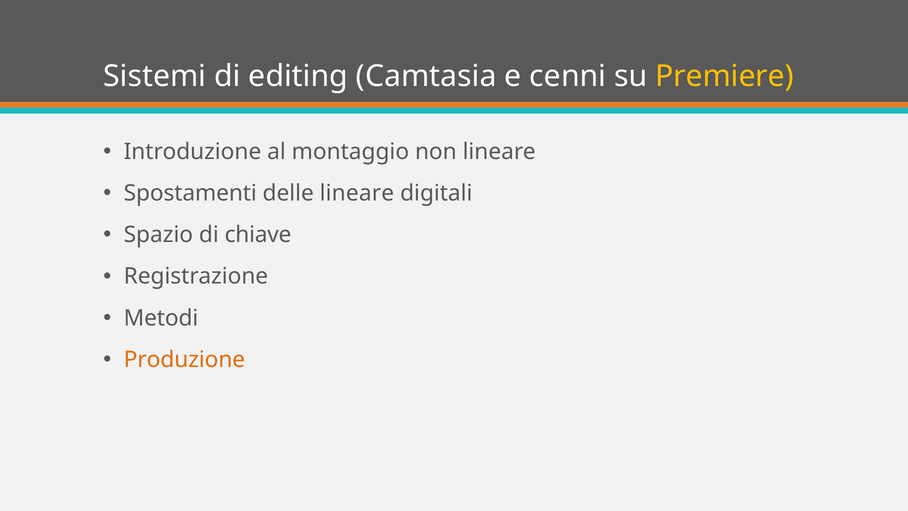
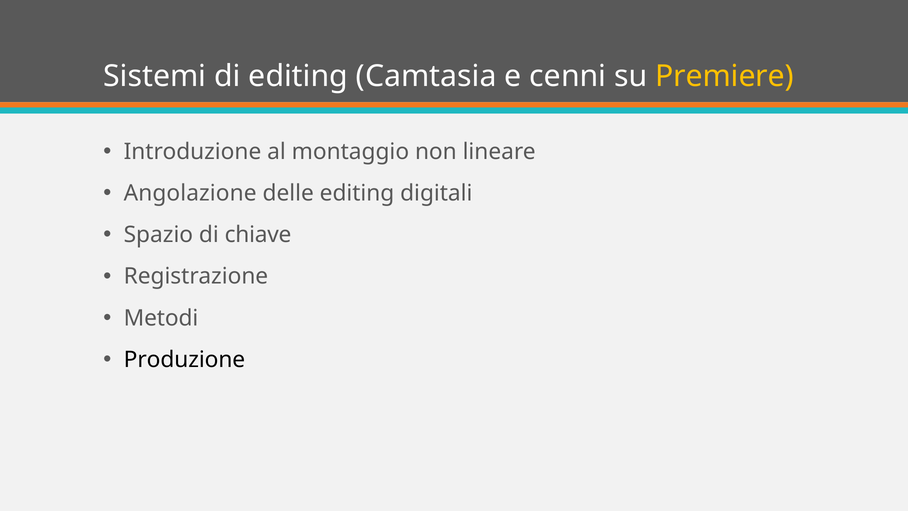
Spostamenti: Spostamenti -> Angolazione (190, 193)
delle lineare: lineare -> editing (357, 193)
Produzione colour: orange -> black (184, 359)
